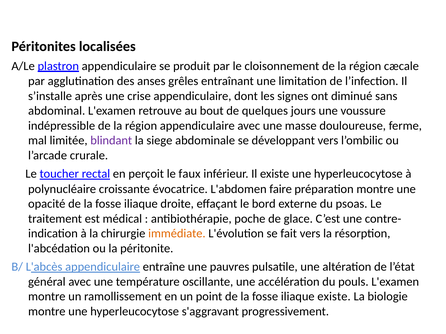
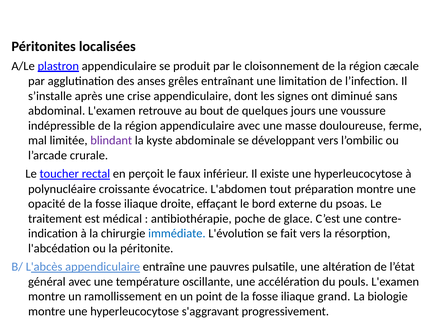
siege: siege -> kyste (160, 141)
faire: faire -> tout (280, 189)
immédiate colour: orange -> blue (177, 234)
iliaque existe: existe -> grand (334, 297)
